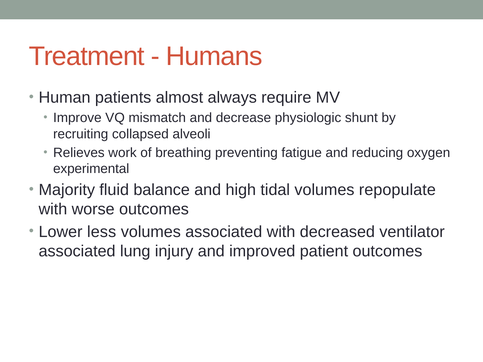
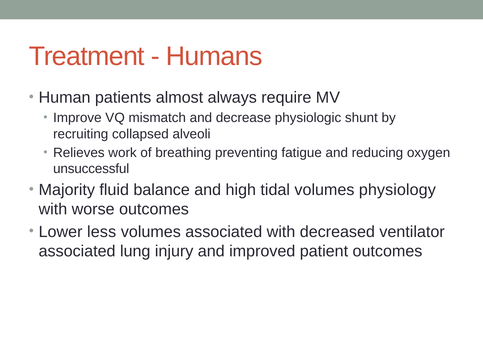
experimental: experimental -> unsuccessful (91, 169)
repopulate: repopulate -> physiology (397, 190)
